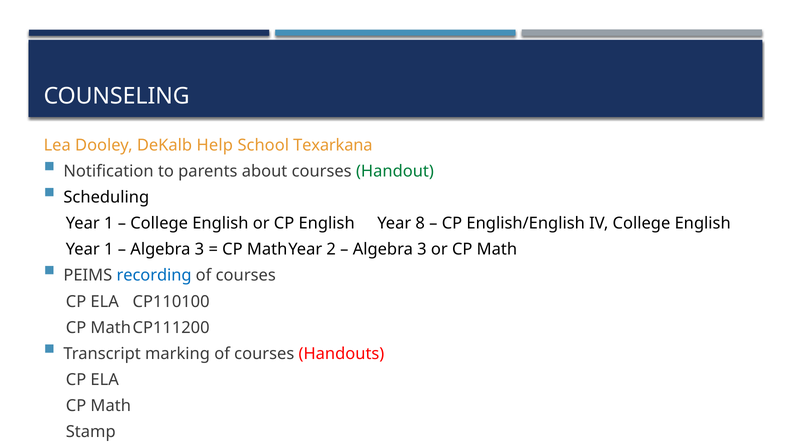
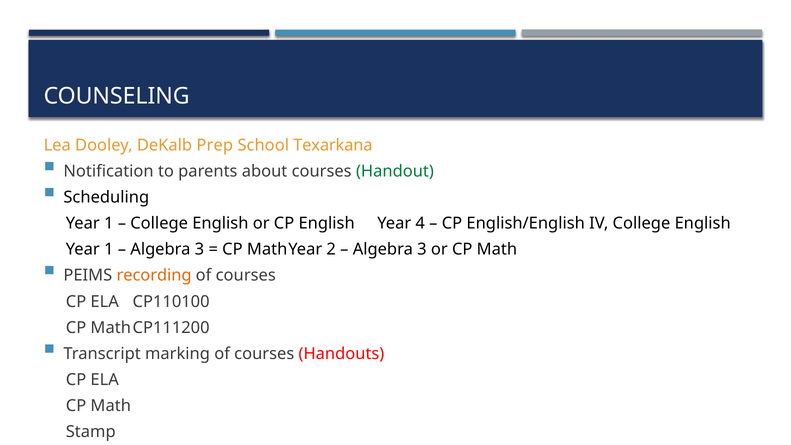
Help: Help -> Prep (215, 145)
8: 8 -> 4 (420, 223)
recording colour: blue -> orange (154, 275)
